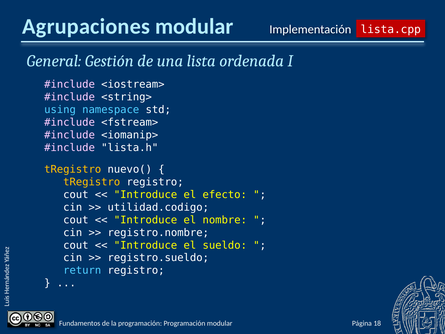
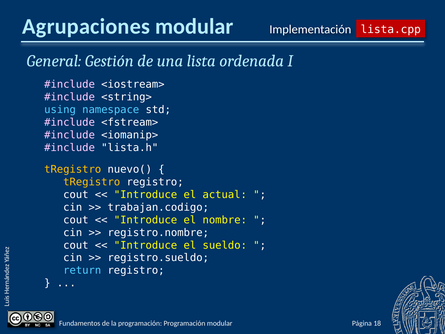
efecto: efecto -> actual (225, 195)
utilidad.codigo: utilidad.codigo -> trabajan.codigo (158, 207)
